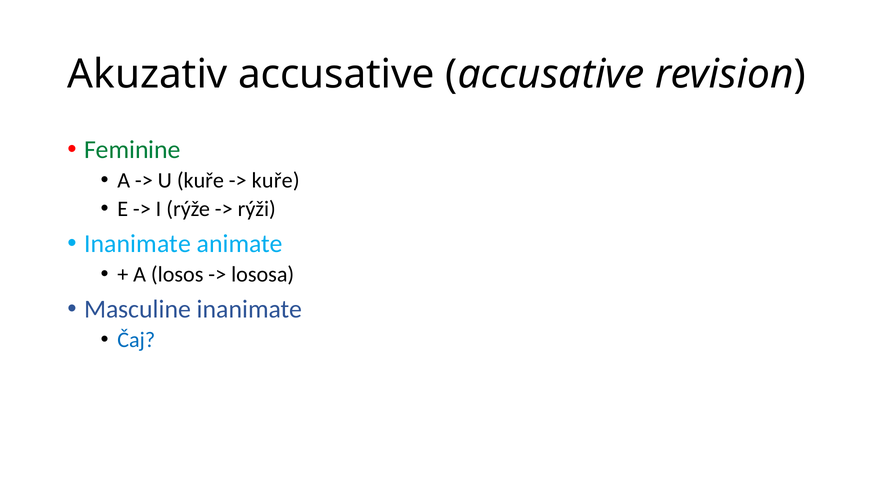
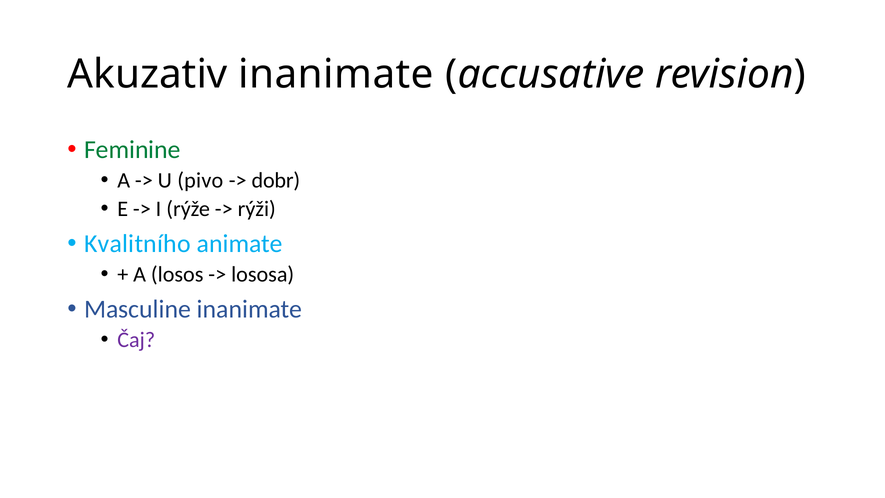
Akuzativ accusative: accusative -> inanimate (336, 74)
U kuře: kuře -> pivo (200, 180)
kuře: kuře -> dobr (276, 180)
Inanimate: Inanimate -> Kvalitního (137, 244)
Čaj colour: blue -> purple (136, 340)
